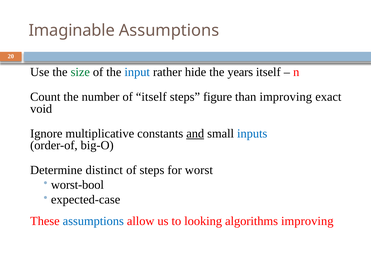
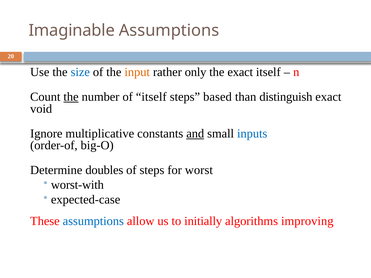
size colour: green -> blue (80, 72)
input colour: blue -> orange (137, 72)
hide: hide -> only (196, 72)
the years: years -> exact (240, 72)
the underline: none -> present (71, 97)
figure: figure -> based (217, 97)
than improving: improving -> distinguish (286, 97)
distinct: distinct -> doubles (104, 170)
worst-bool: worst-bool -> worst-with (77, 185)
looking: looking -> initially (203, 221)
